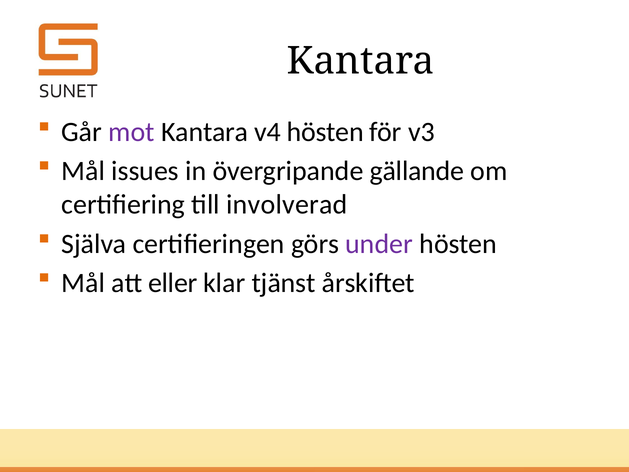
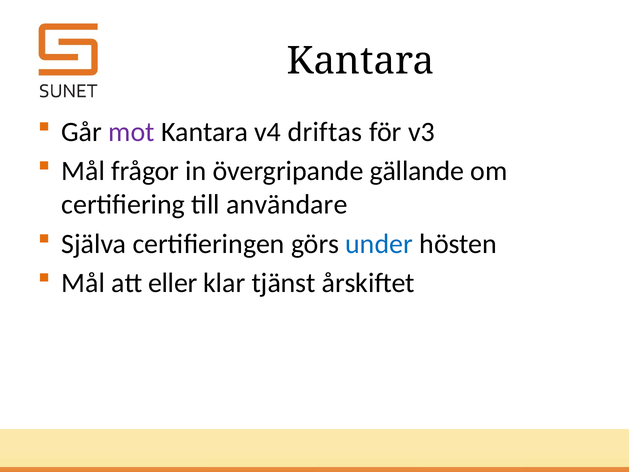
v4 hösten: hösten -> driftas (325, 132)
issues: issues -> frågor (145, 171)
involverad: involverad -> användare (287, 205)
under colour: purple -> blue (379, 244)
